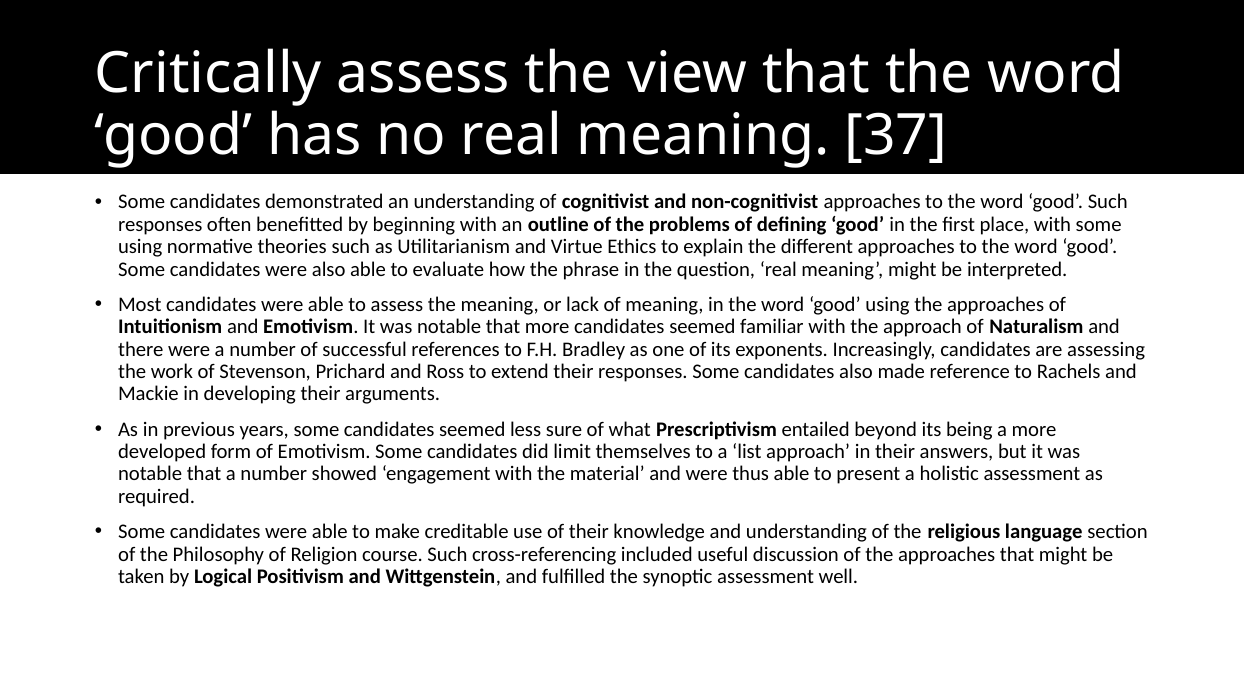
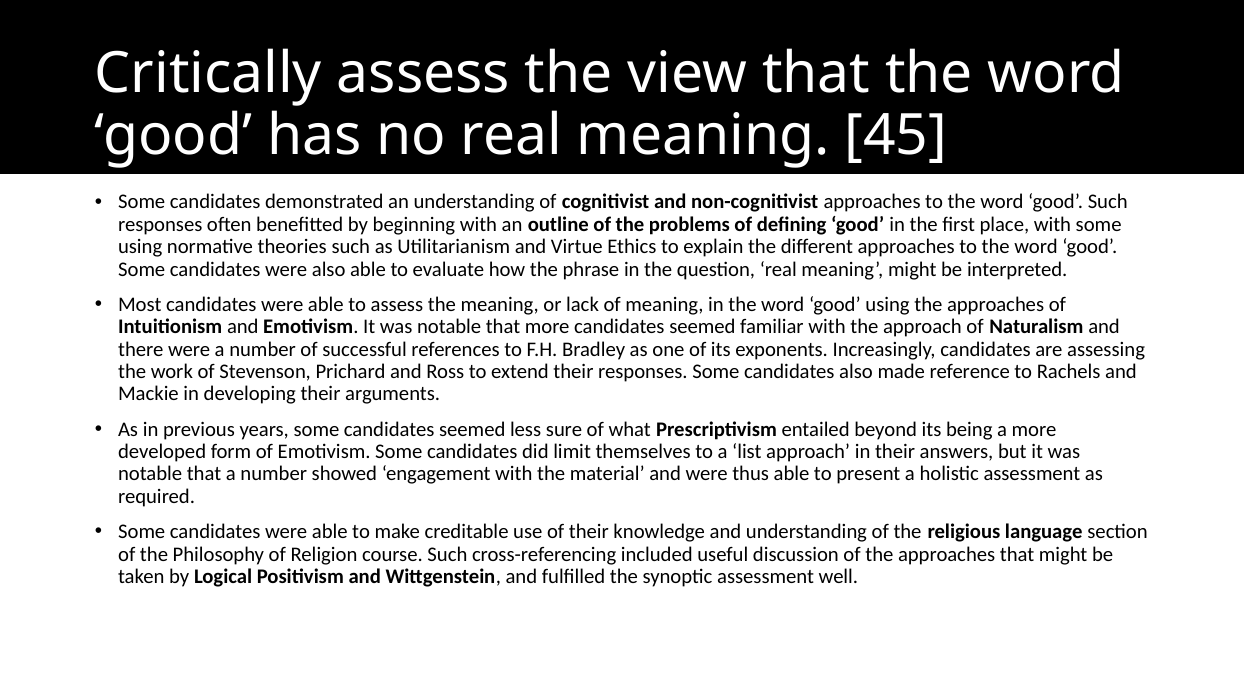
37: 37 -> 45 (896, 135)
